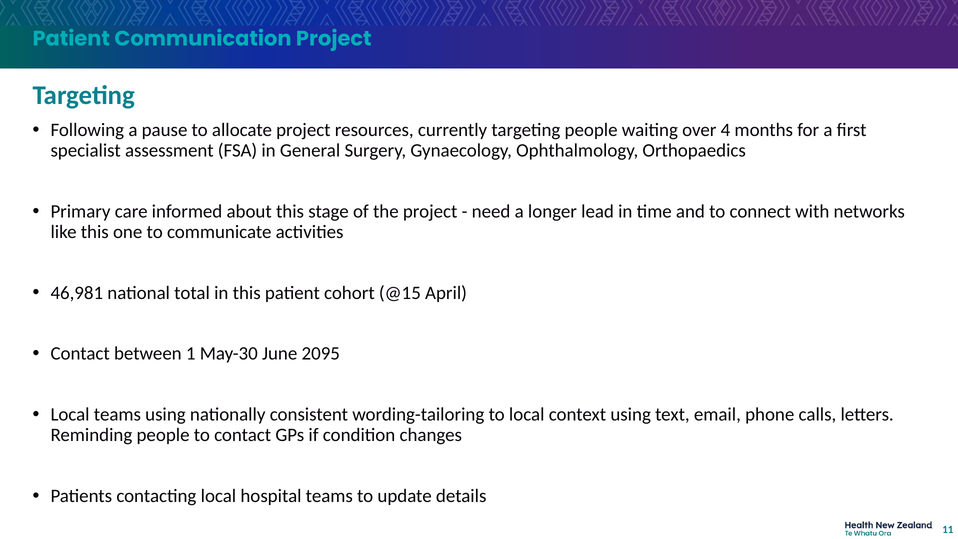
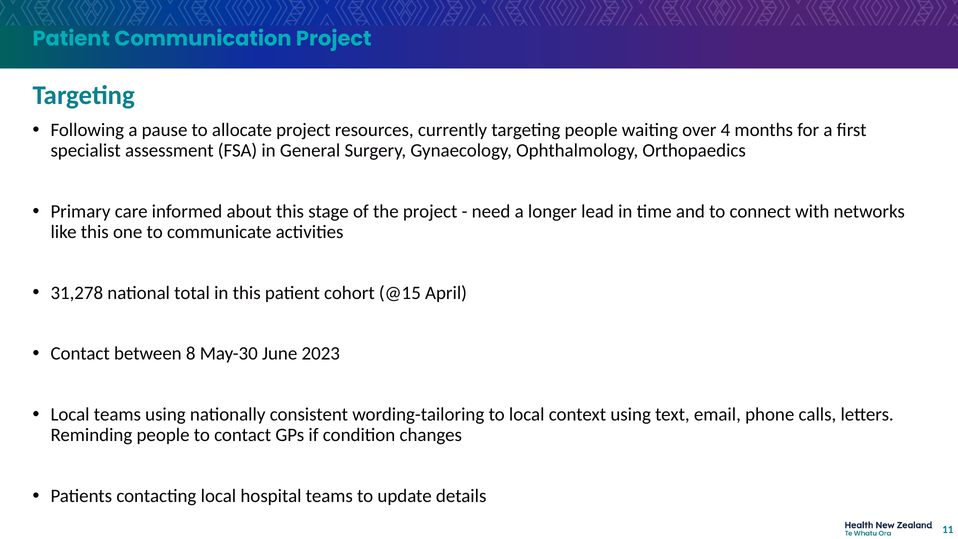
46,981: 46,981 -> 31,278 (77, 293)
1: 1 -> 8 (191, 354)
2095: 2095 -> 2023 (321, 354)
